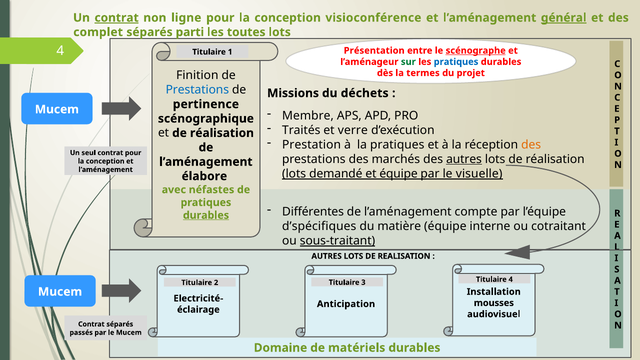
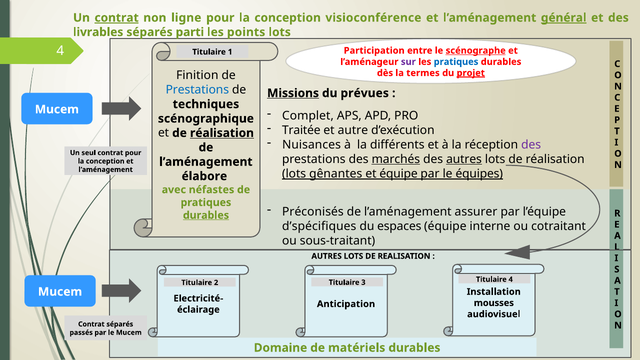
complet: complet -> livrables (98, 32)
toutes: toutes -> points (246, 32)
Présentation: Présentation -> Participation (374, 51)
sur colour: green -> purple (408, 62)
projet underline: none -> present (471, 73)
Missions underline: none -> present (293, 93)
déchets: déchets -> prévues (365, 93)
pertinence: pertinence -> techniques (206, 104)
Membre: Membre -> Complet (308, 116)
Traités: Traités -> Traitée (301, 130)
verre: verre -> autre (353, 130)
réalisation underline: none -> present (222, 133)
Prestation: Prestation -> Nuisances (312, 145)
la pratiques: pratiques -> différents (397, 145)
des colour: orange -> purple (531, 145)
marchés underline: none -> present (396, 159)
demandé: demandé -> gênantes (336, 174)
visuelle: visuelle -> équipes (479, 174)
Différentes: Différentes -> Préconisés (313, 212)
compte: compte -> assurer (476, 212)
matière: matière -> espaces (399, 226)
sous-traitant underline: present -> none (338, 241)
